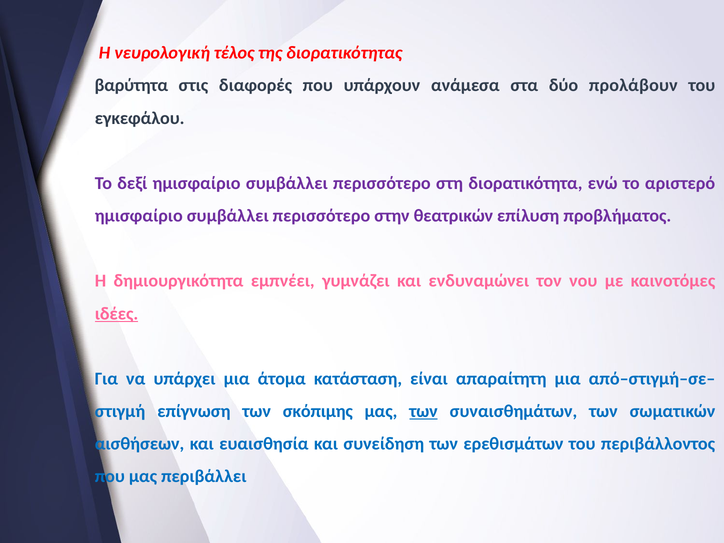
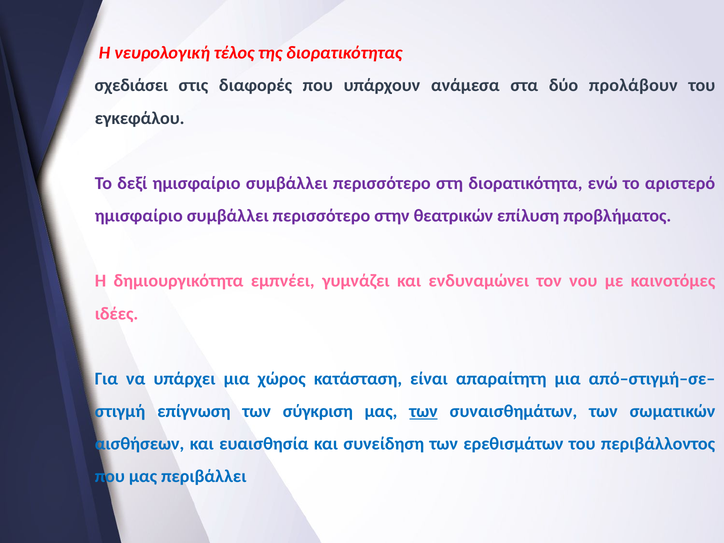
βαρύτητα: βαρύτητα -> σχεδιάσει (131, 86)
ιδέες underline: present -> none (116, 314)
άτομα: άτομα -> χώρος (282, 379)
σκόπιμης: σκόπιμης -> σύγκριση (318, 411)
